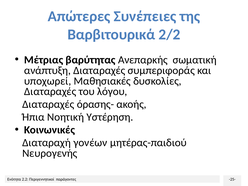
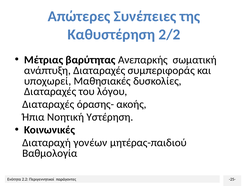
Βαρβιτουρικά: Βαρβιτουρικά -> Καθυστέρηση (111, 35)
Νευρογενής: Νευρογενής -> Βαθμολογία (50, 153)
